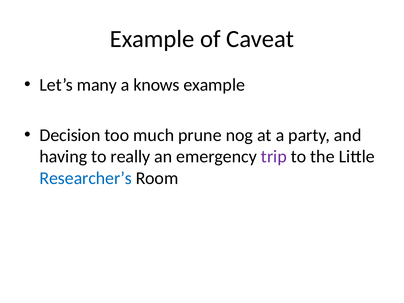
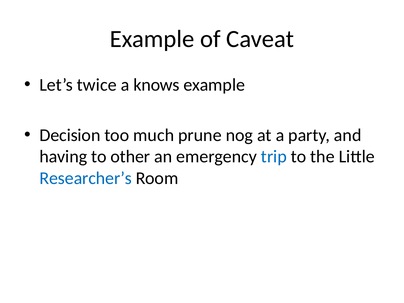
many: many -> twice (97, 85)
really: really -> other (130, 157)
trip colour: purple -> blue (274, 157)
